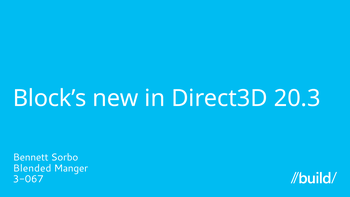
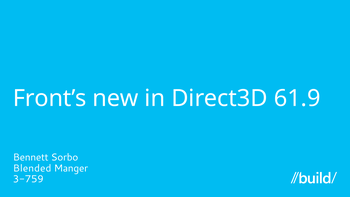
Block’s: Block’s -> Front’s (50, 98)
20.3: 20.3 -> 61.9 (297, 98)
3-067: 3-067 -> 3-759 (28, 179)
